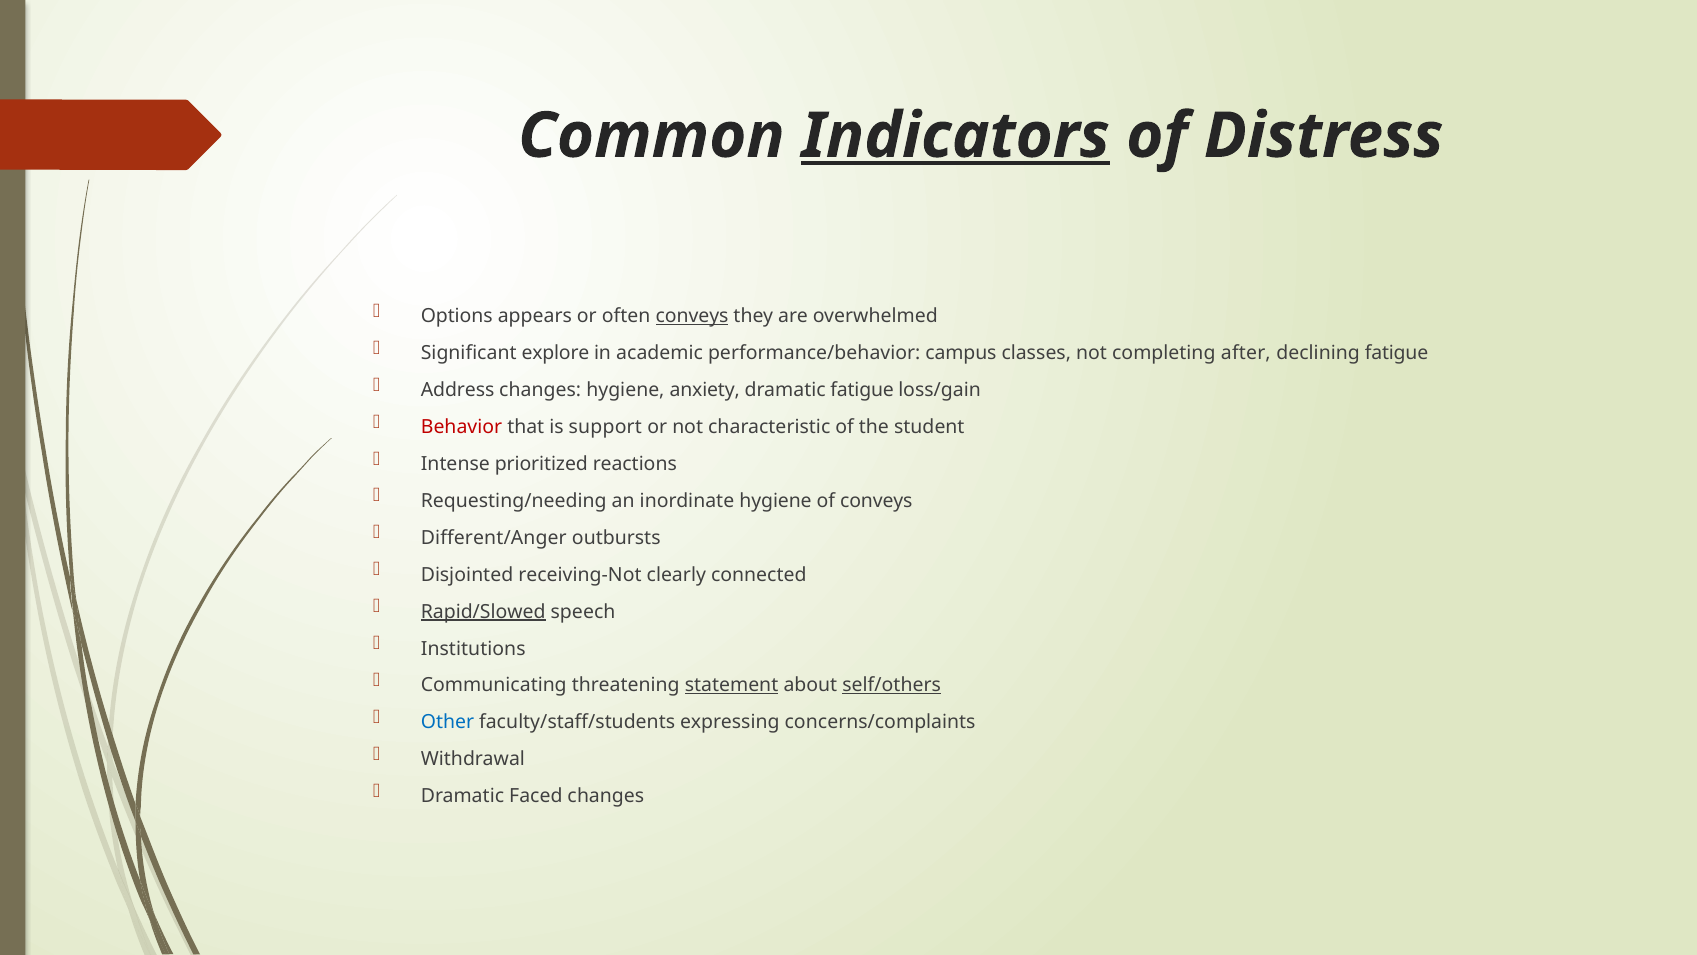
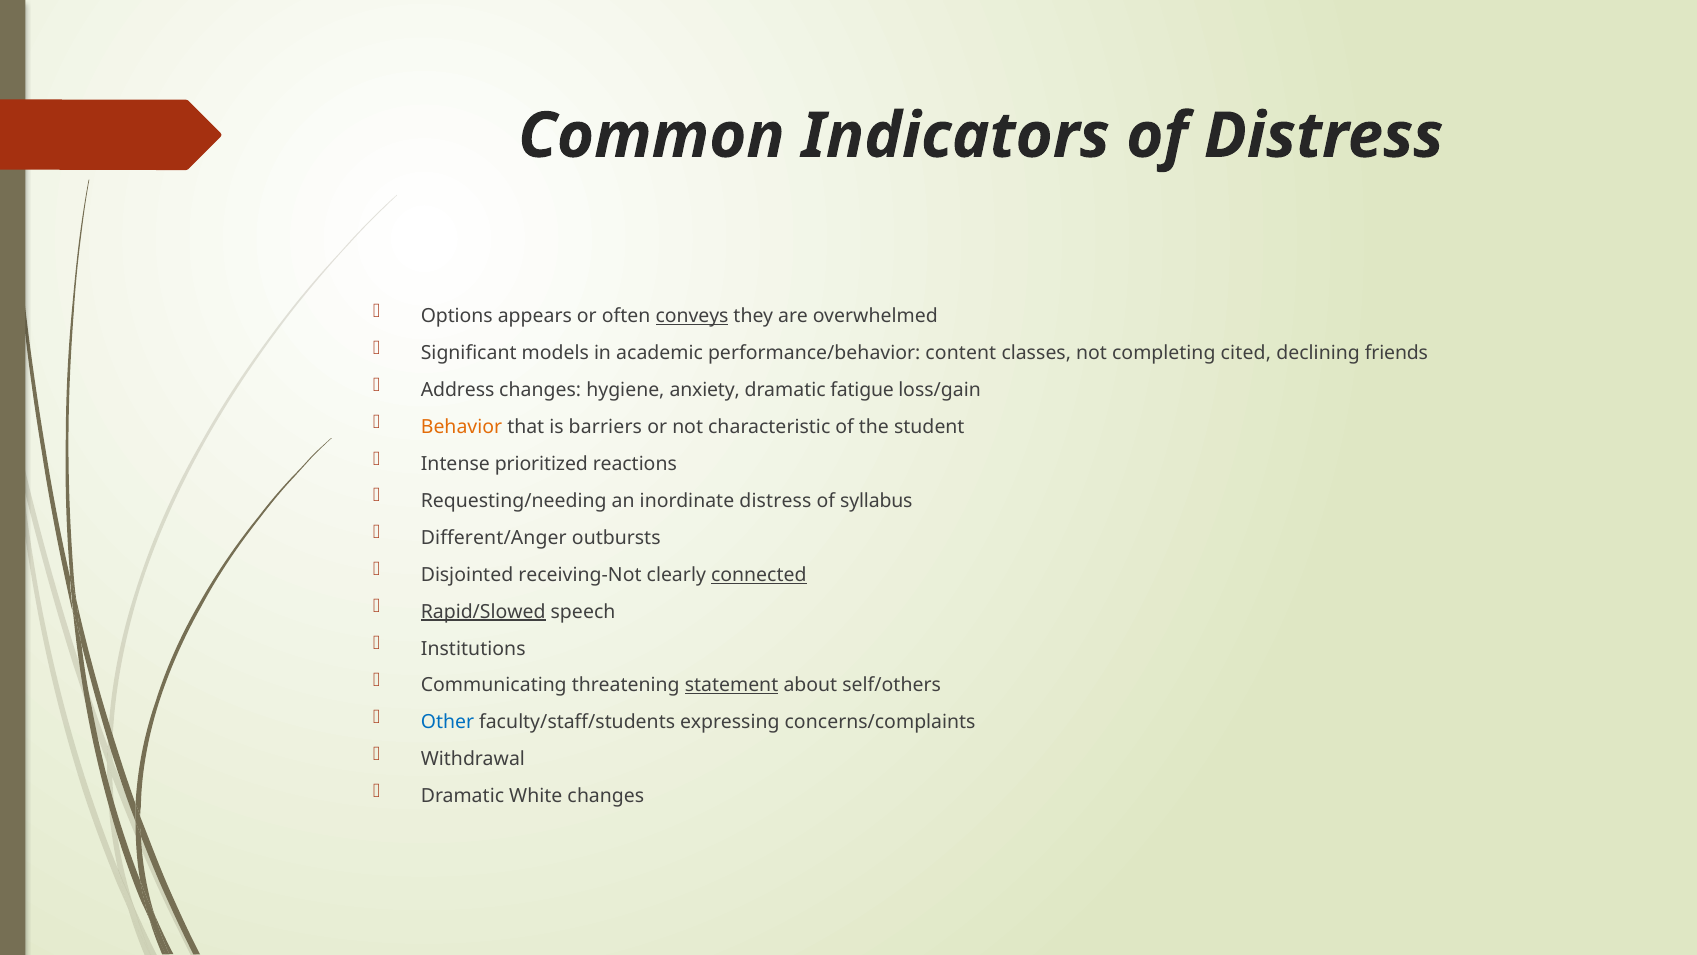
Indicators underline: present -> none (956, 136)
explore: explore -> models (555, 353)
campus: campus -> content (961, 353)
after: after -> cited (1246, 353)
declining fatigue: fatigue -> friends (1397, 353)
Behavior colour: red -> orange (462, 427)
support: support -> barriers (605, 427)
inordinate hygiene: hygiene -> distress (775, 501)
of conveys: conveys -> syllabus (876, 501)
connected underline: none -> present (759, 575)
self/others underline: present -> none (892, 685)
Faced: Faced -> White (536, 796)
